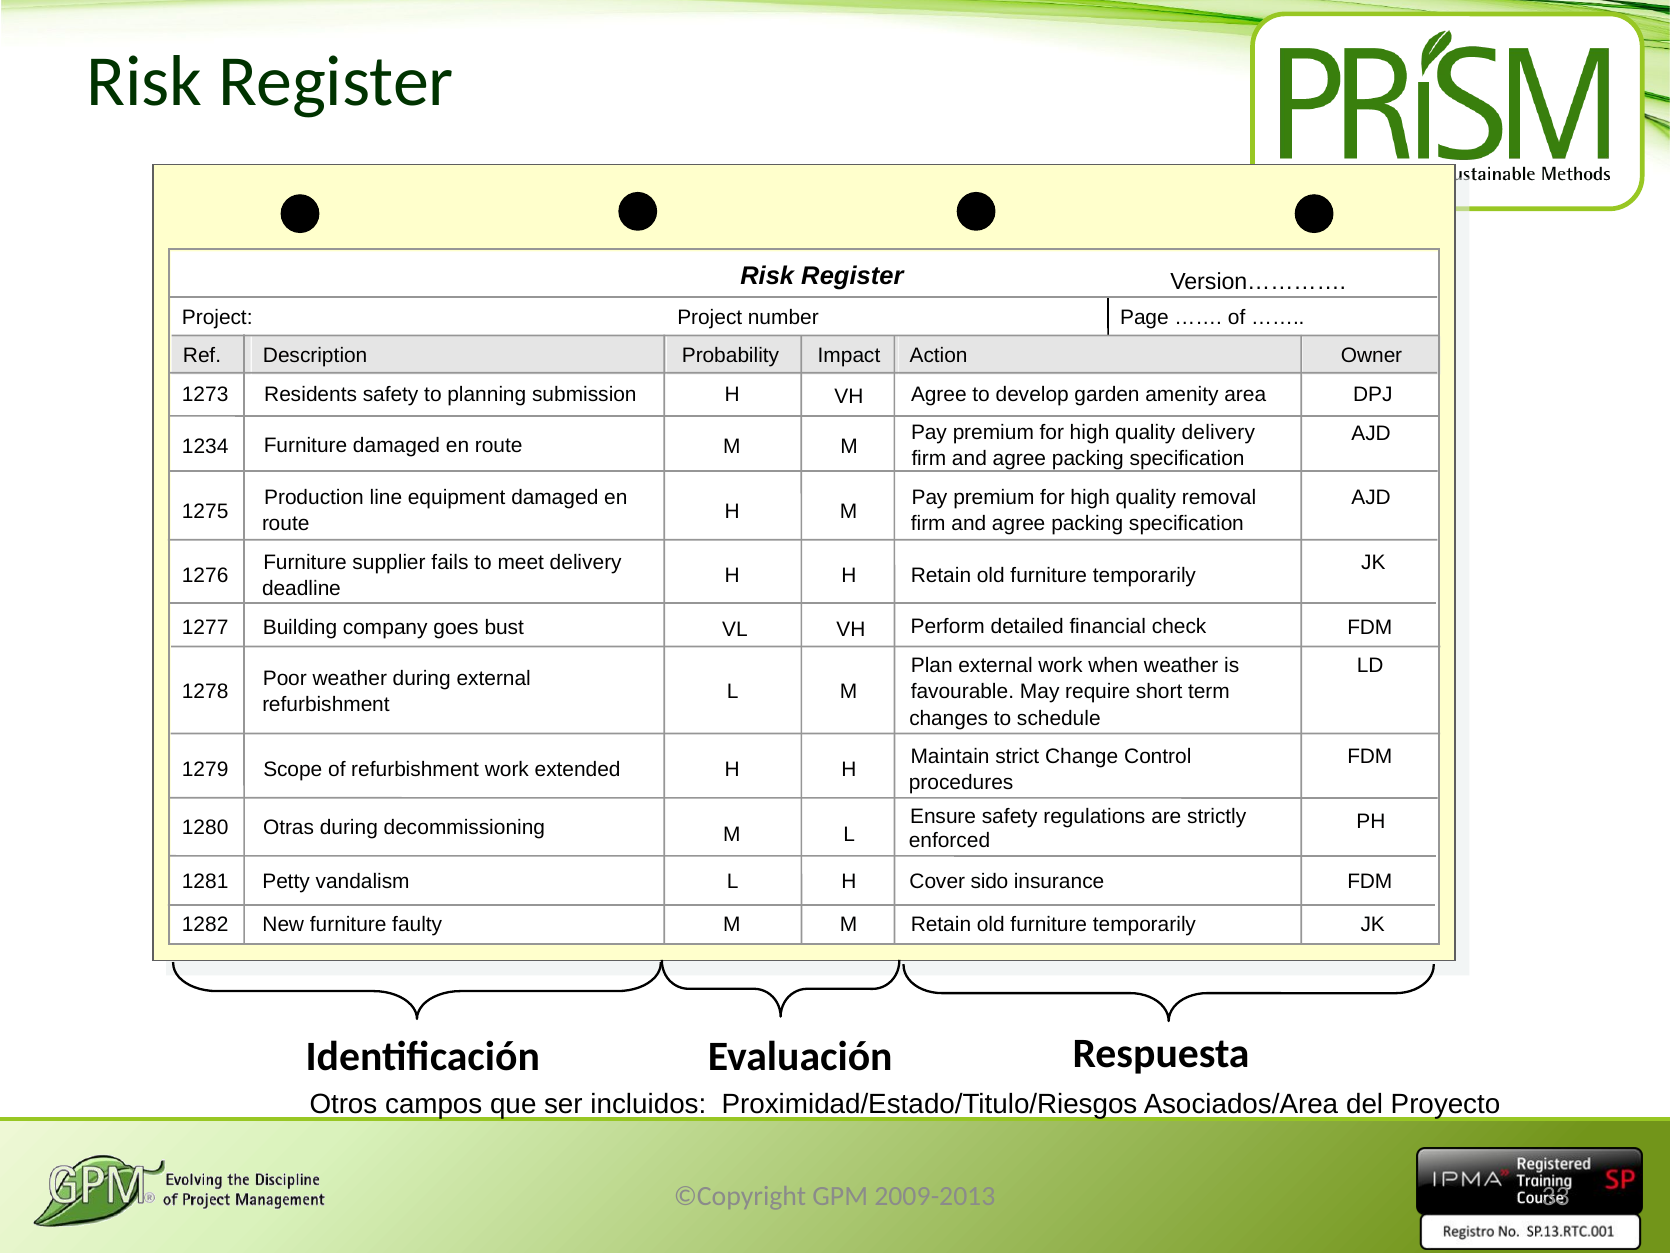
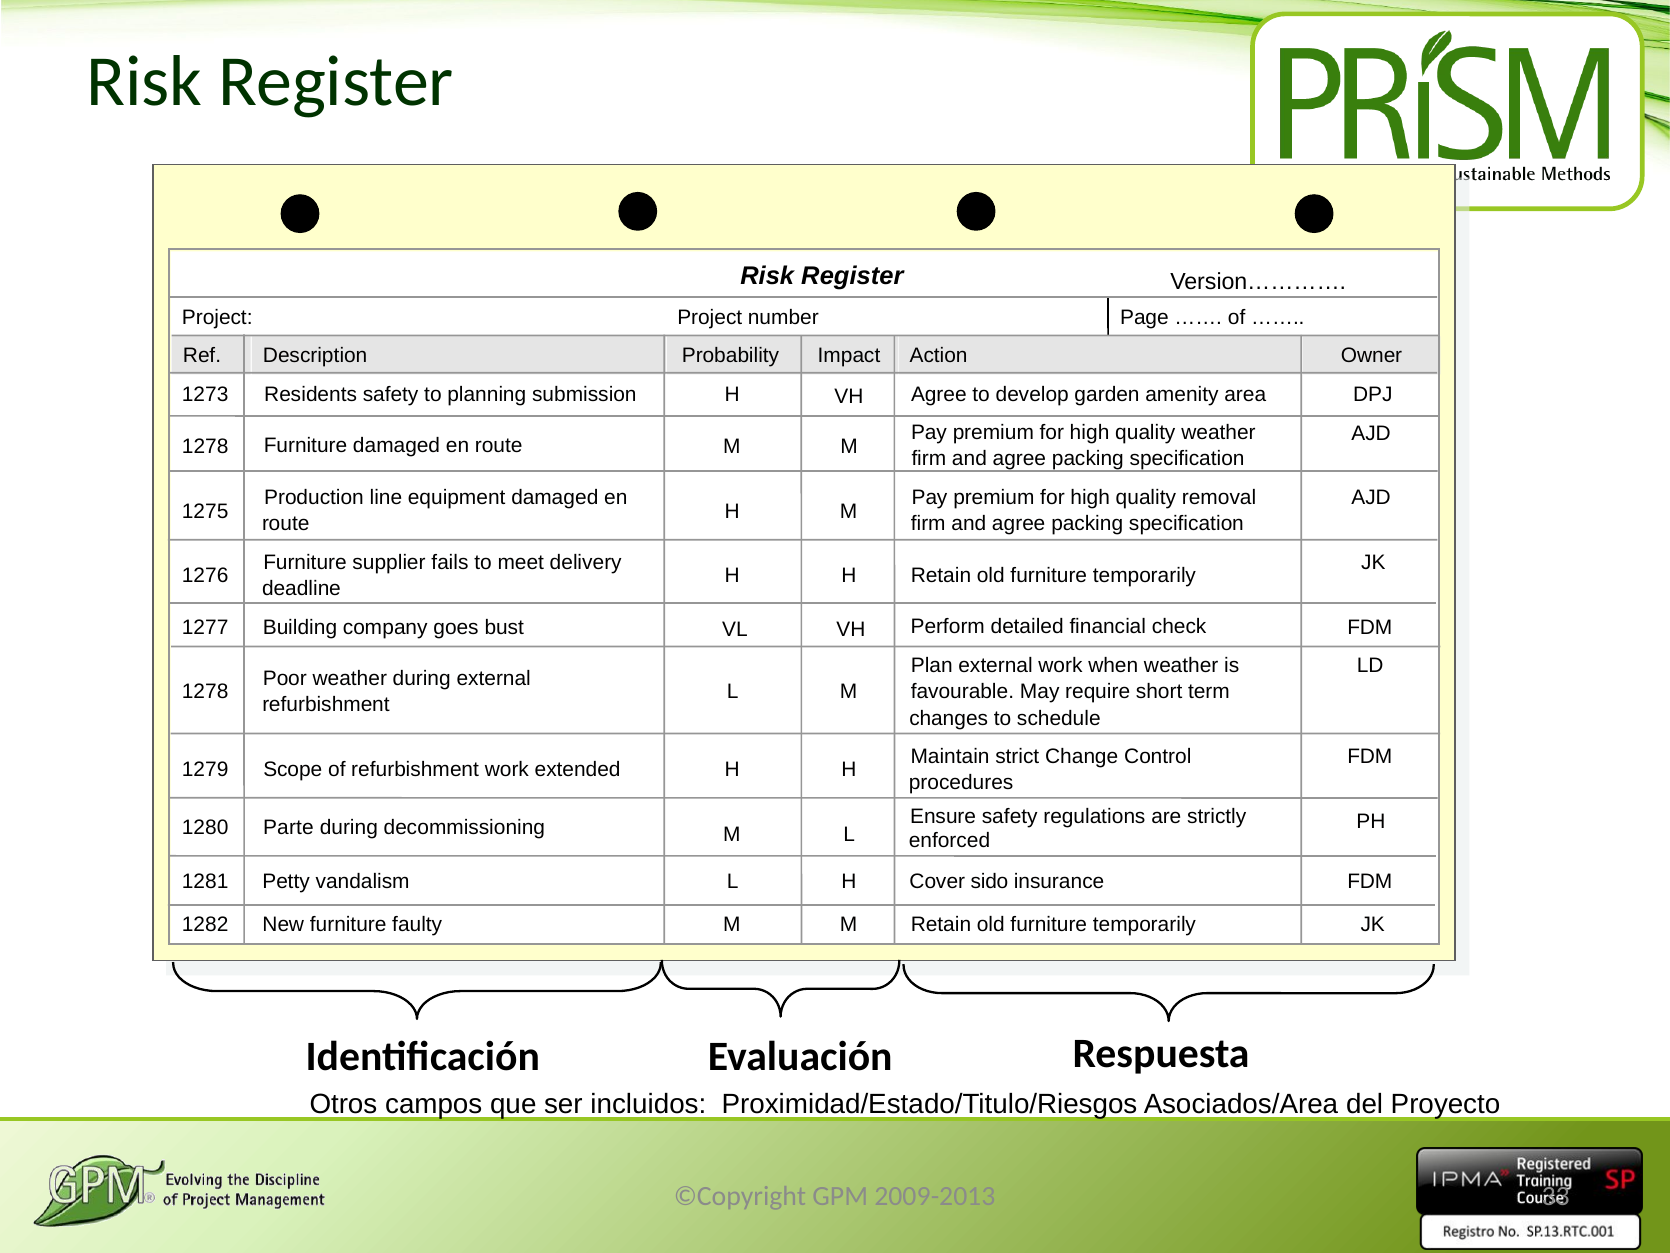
quality delivery: delivery -> weather (1218, 433)
1234: 1234 -> 1278 (205, 446)
Otras: Otras -> Parte (288, 827)
